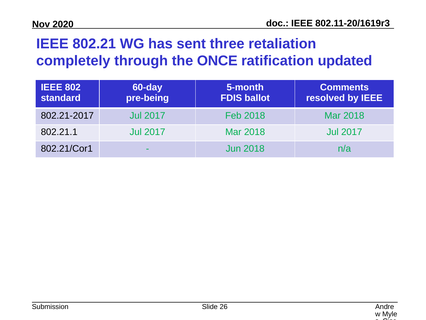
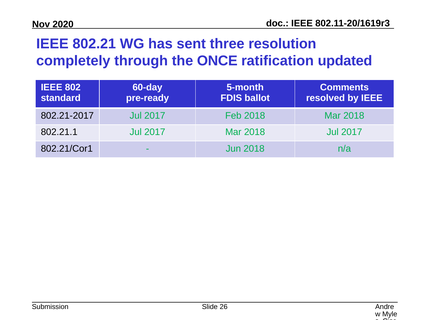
retaliation: retaliation -> resolution (282, 44)
pre-being: pre-being -> pre-ready (147, 98)
